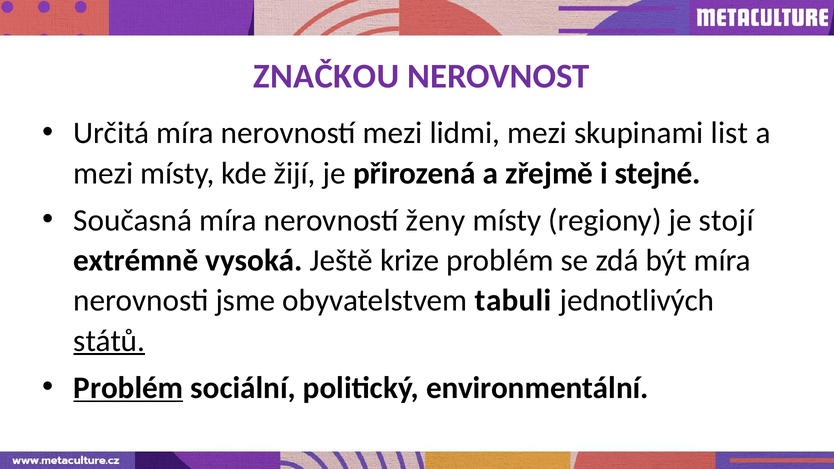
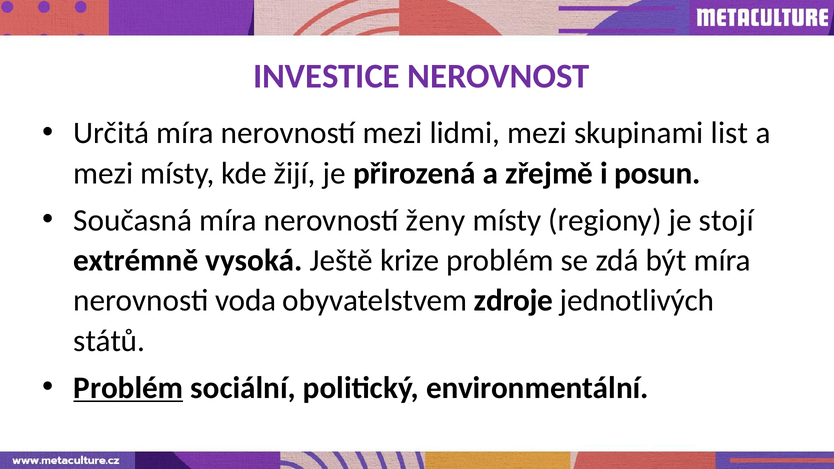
ZNAČKOU: ZNAČKOU -> INVESTICE (326, 76)
stejné: stejné -> posun (658, 173)
jsme: jsme -> voda (246, 301)
tabuli: tabuli -> zdroje (514, 301)
států underline: present -> none (109, 341)
